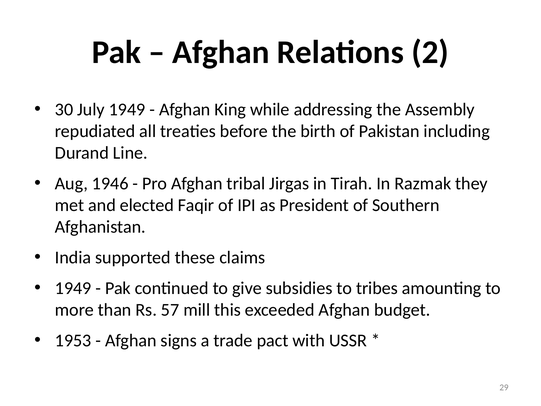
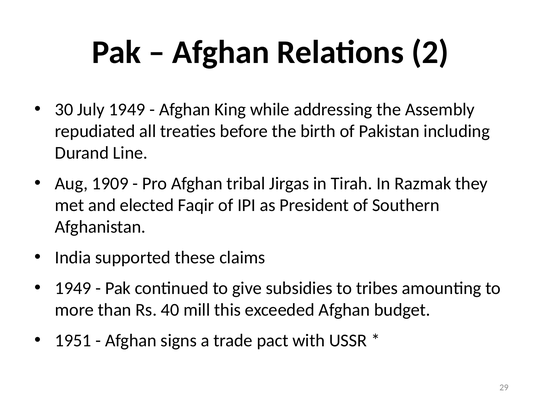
1946: 1946 -> 1909 (110, 183)
57: 57 -> 40 (170, 310)
1953: 1953 -> 1951 (73, 340)
